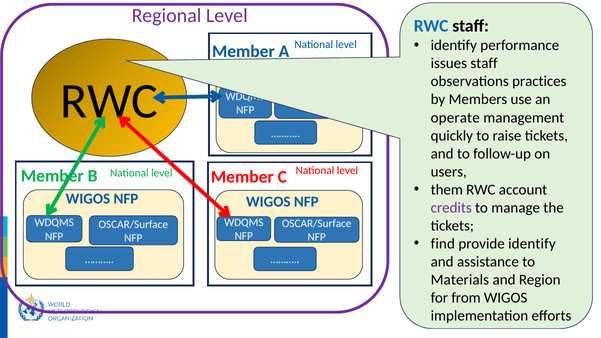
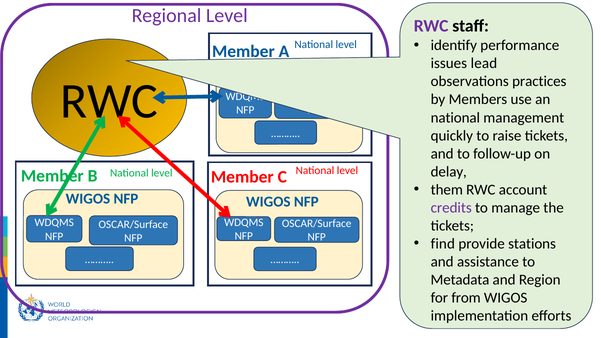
RWC colour: blue -> purple (431, 26)
issues staff: staff -> lead (484, 63)
operate: operate -> national (455, 118)
users: users -> delay (449, 172)
provide identify: identify -> stations (532, 244)
Materials: Materials -> Metadata (460, 280)
